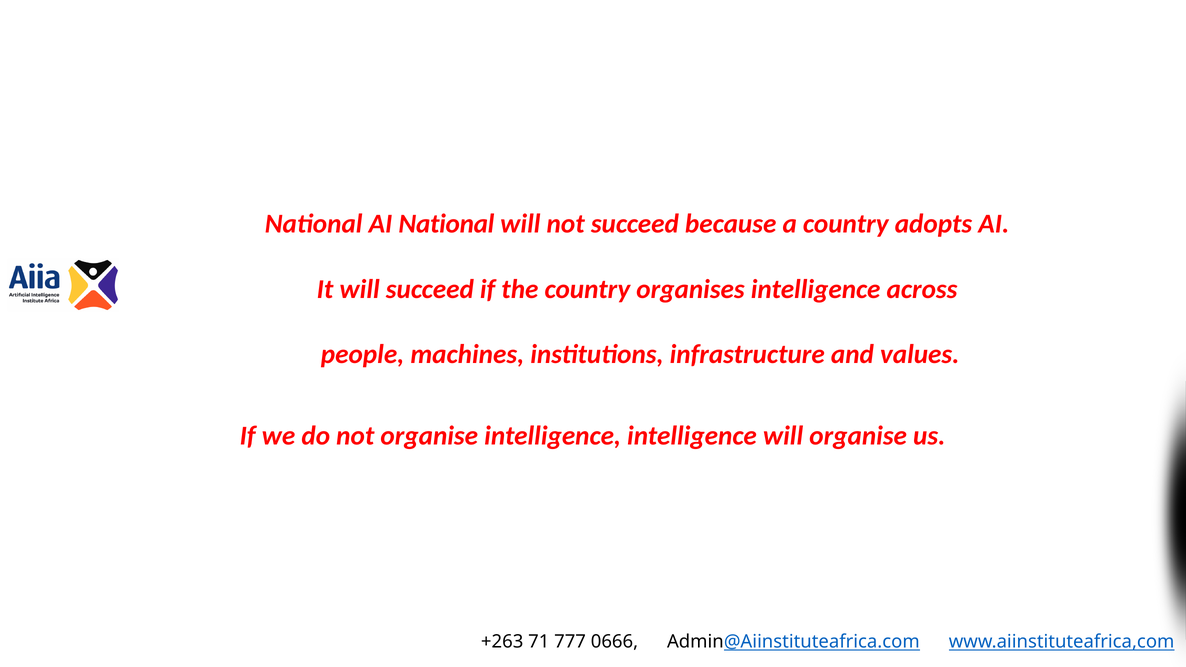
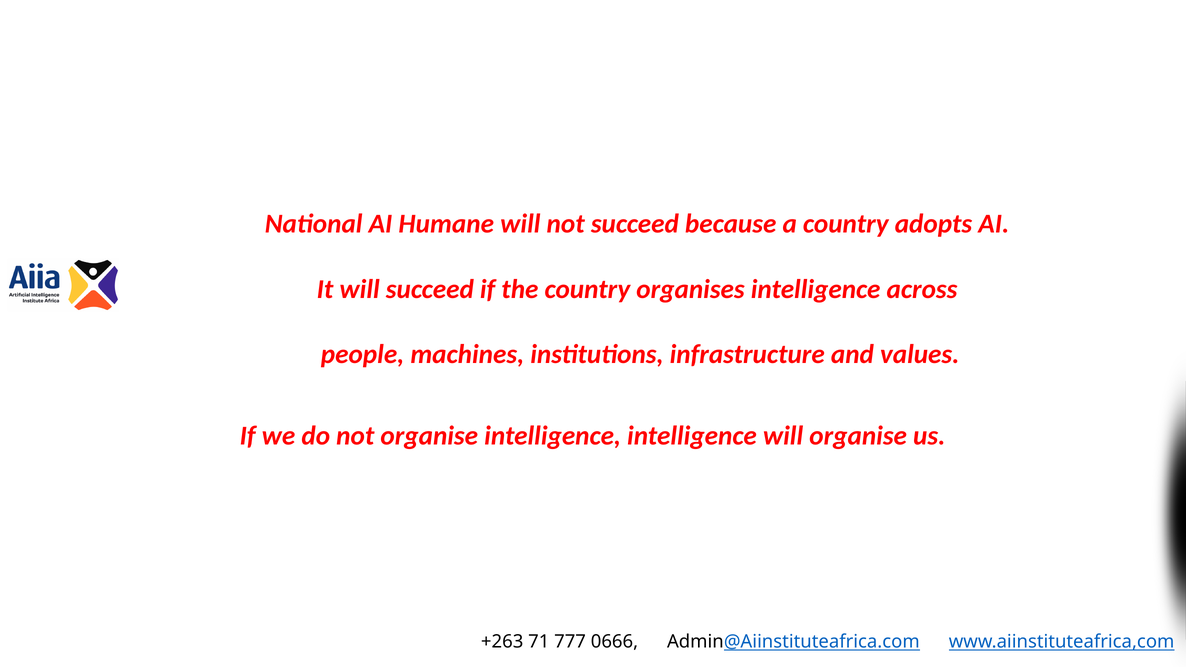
AI National: National -> Humane (446, 224)
